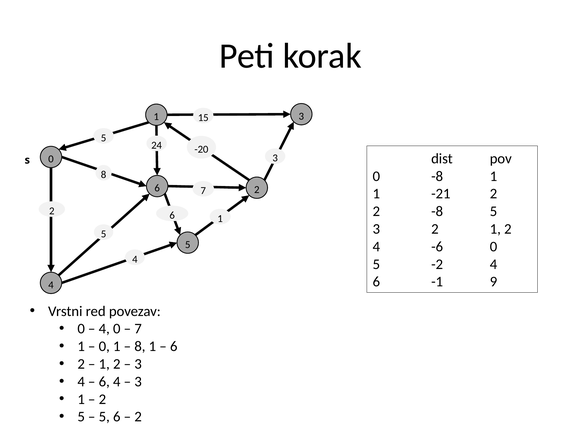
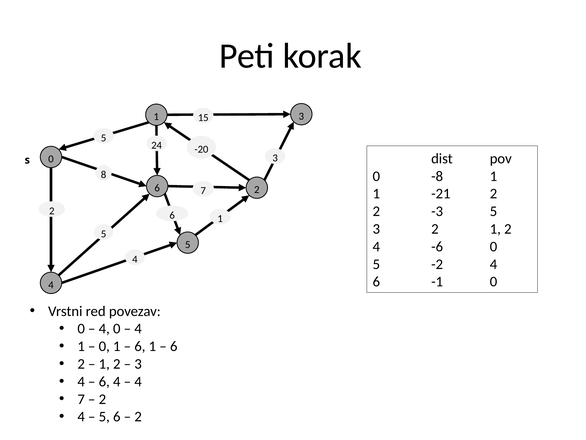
2 -8: -8 -> -3 (437, 211)
-1 9: 9 -> 0 (494, 281)
7: 7 -> 4 (138, 328)
8: 8 -> 6 (140, 346)
3: 3 -> 4 (138, 381)
1: 1 -> 7 (81, 399)
5: 5 -> 4 (81, 416)
